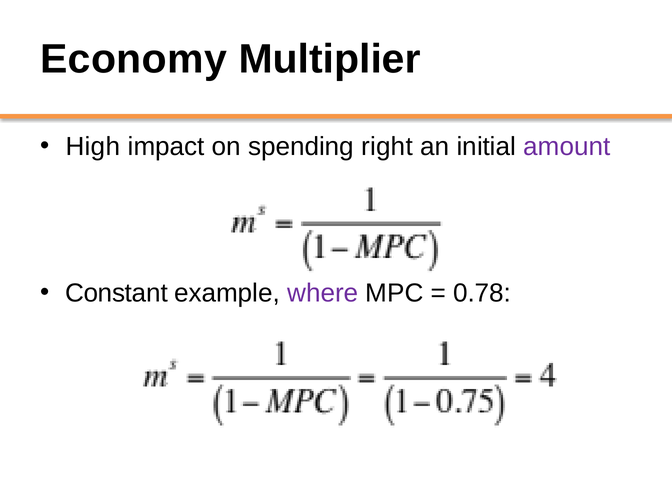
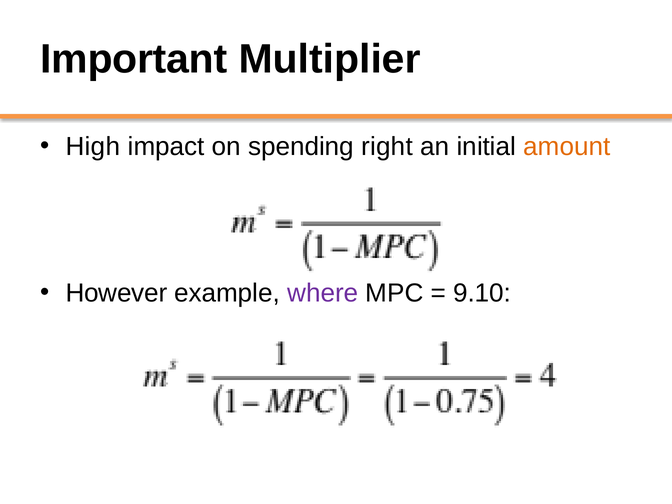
Economy: Economy -> Important (134, 59)
amount colour: purple -> orange (567, 147)
Constant: Constant -> However (116, 293)
0.78: 0.78 -> 9.10 (482, 293)
